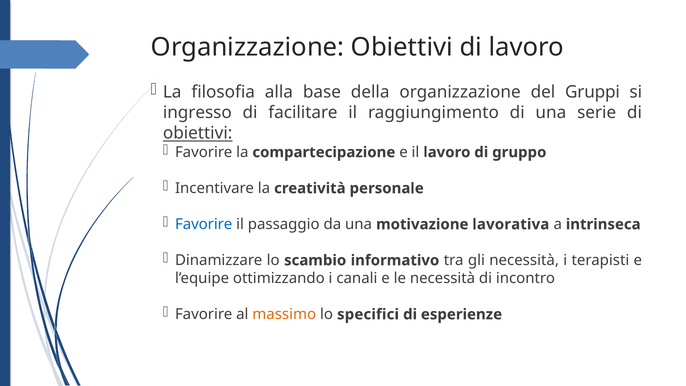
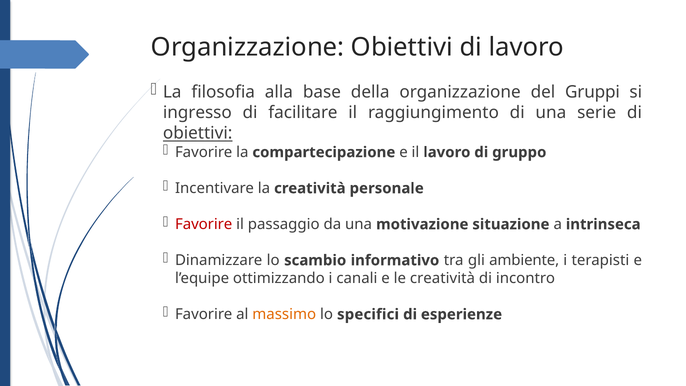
Favorire colour: blue -> red (204, 224)
lavorativa: lavorativa -> situazione (511, 224)
gli necessità: necessità -> ambiente (524, 260)
le necessità: necessità -> creatività (442, 278)
